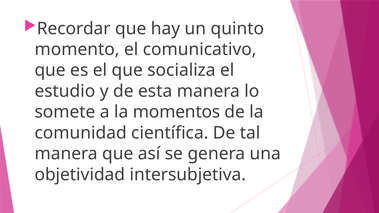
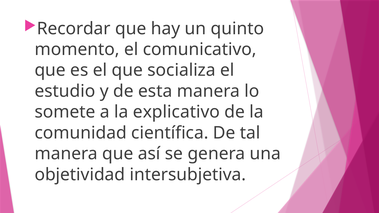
momentos: momentos -> explicativo (176, 112)
